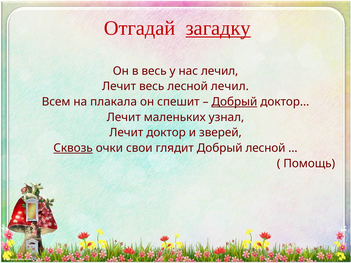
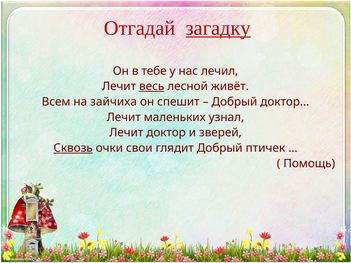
в весь: весь -> тебе (154, 71)
весь underline: none -> present (152, 86)
лесной лечил: лечил -> живёт (230, 86)
плакала: плакала -> зайчиха (114, 102)
Добрый underline: present -> none (234, 102)
Добрый лесной: лесной -> птичек (265, 148)
